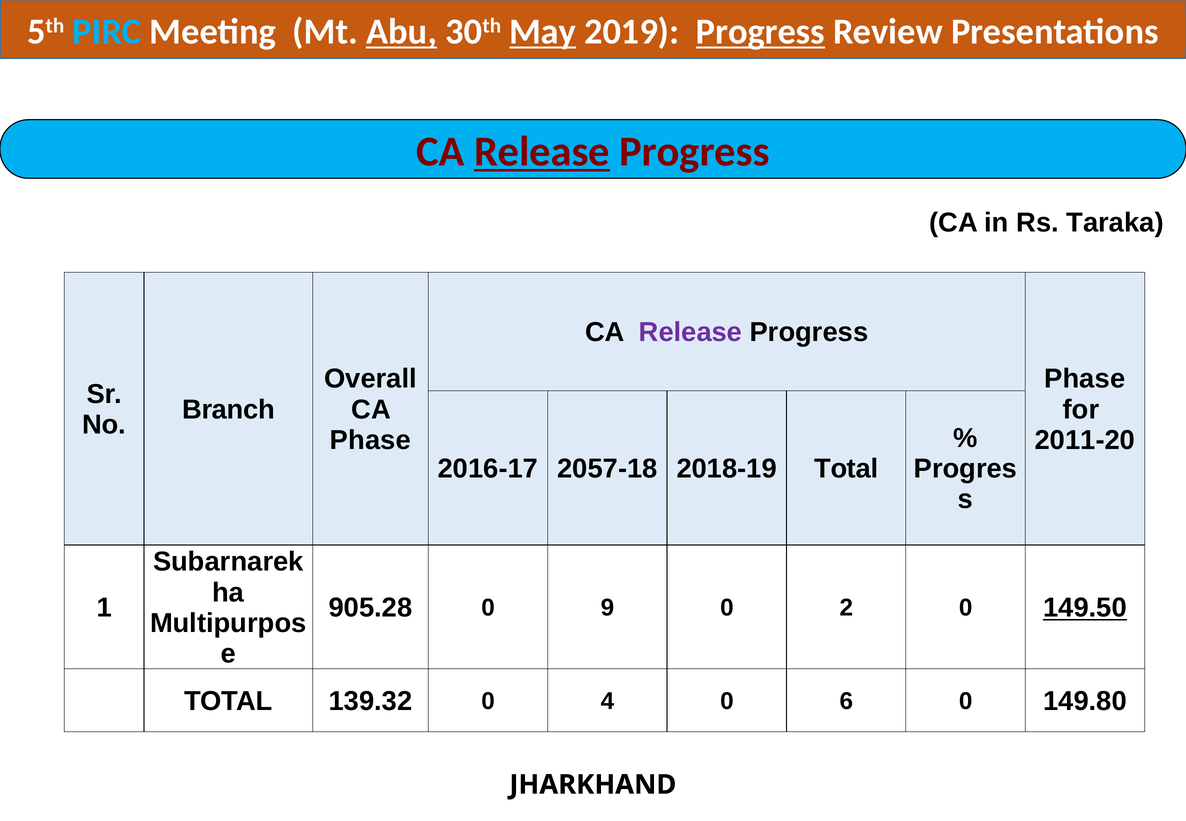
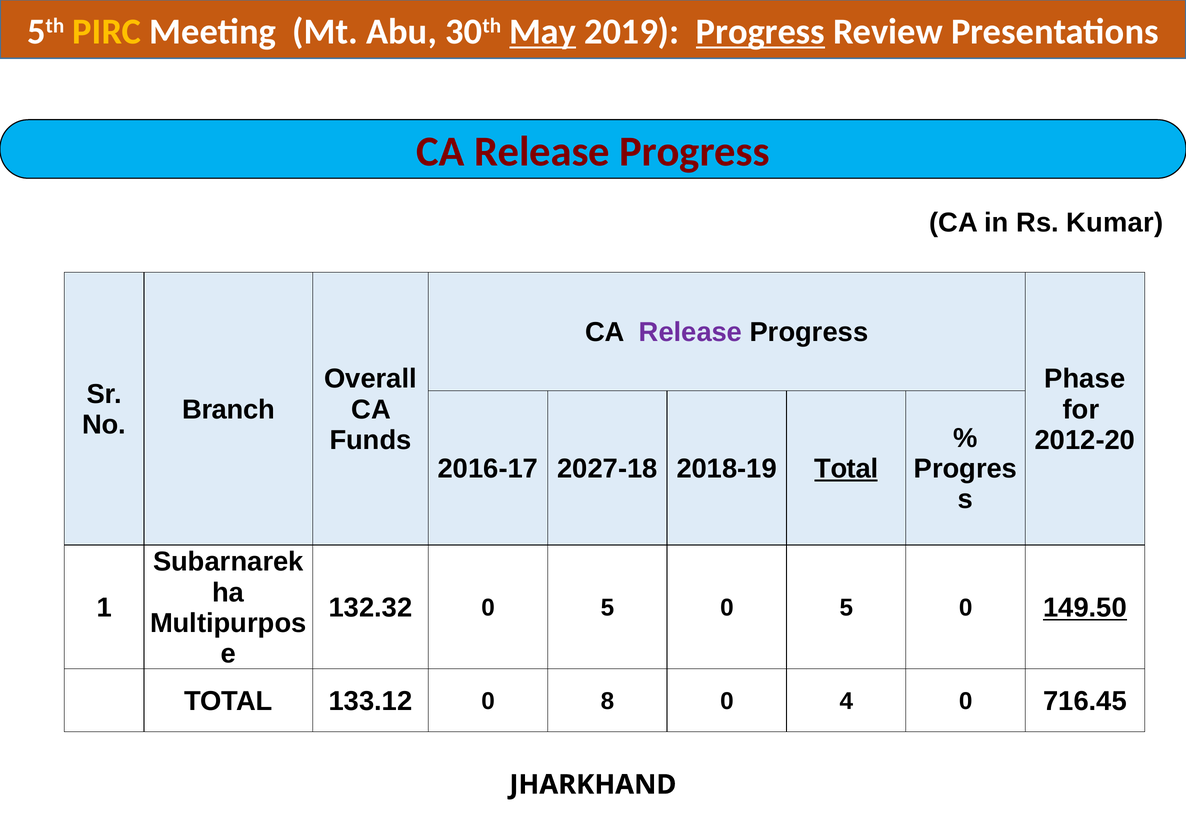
PIRC colour: light blue -> yellow (107, 32)
Abu underline: present -> none (402, 32)
Release underline: present -> none (542, 152)
Taraka: Taraka -> Kumar (1115, 223)
Phase: Phase -> Funds (371, 440)
2011-20: 2011-20 -> 2012-20 (1085, 440)
2057-18: 2057-18 -> 2027-18 (607, 469)
Total underline: none -> present (846, 469)
905.28: 905.28 -> 132.32 (371, 608)
9: 9 -> 5 (607, 608)
2: 2 -> 5 (846, 608)
139.32: 139.32 -> 133.12 (371, 701)
4: 4 -> 8 (607, 701)
6: 6 -> 4 (846, 701)
149.80: 149.80 -> 716.45 (1085, 701)
